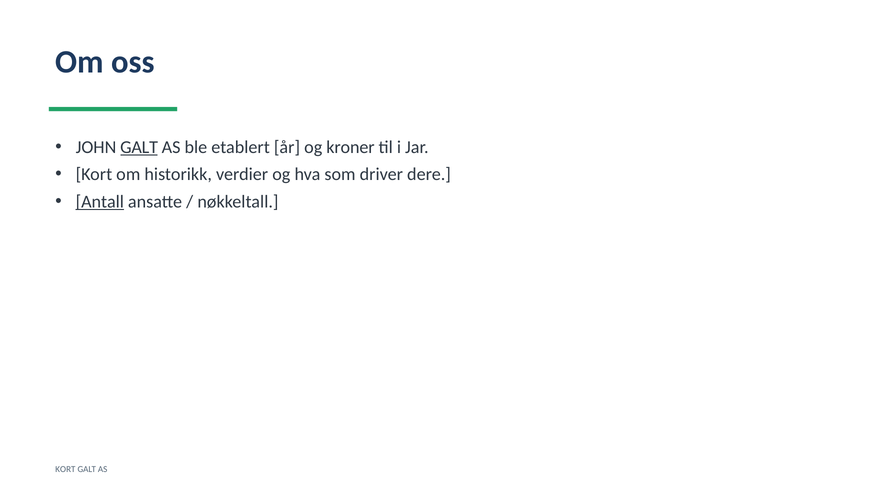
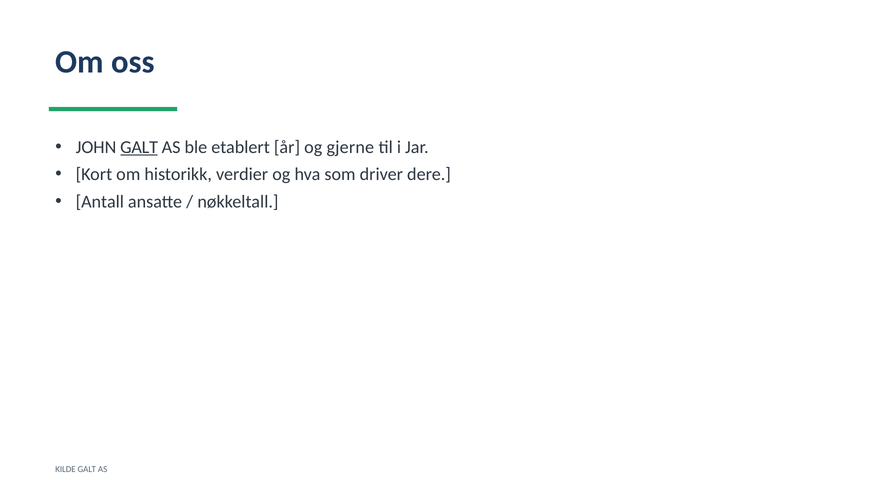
kroner: kroner -> gjerne (350, 147)
Antall underline: present -> none (100, 202)
KORT: KORT -> KILDE (65, 469)
